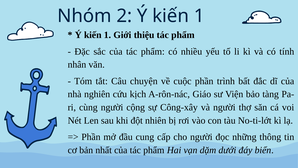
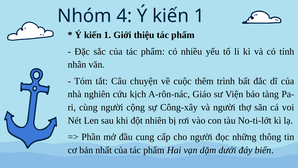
2: 2 -> 4 (124, 16)
cuộc phần: phần -> thêm (204, 81)
